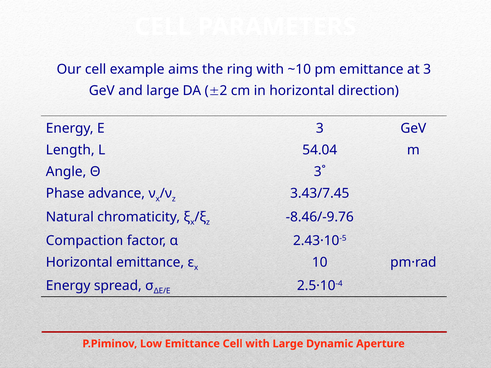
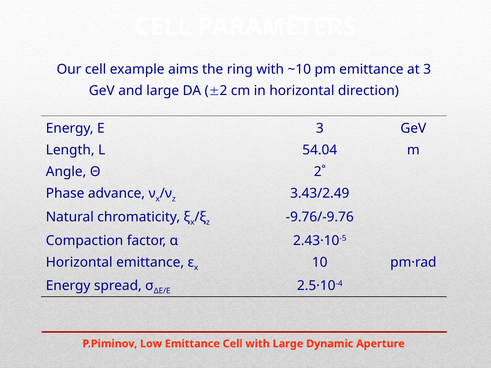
3˚: 3˚ -> 2˚ (320, 172)
3.43/7.45: 3.43/7.45 -> 3.43/2.49 (320, 194)
-8.46/-9.76: -8.46/-9.76 -> -9.76/-9.76 (320, 217)
